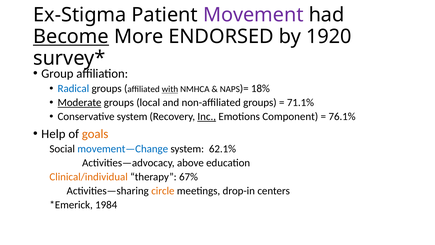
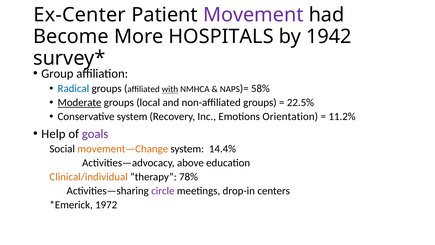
Ex-Stigma: Ex-Stigma -> Ex-Center (80, 15)
Become underline: present -> none (71, 37)
ENDORSED: ENDORSED -> HOSPITALS (221, 37)
1920: 1920 -> 1942 (329, 37)
18%: 18% -> 58% (260, 89)
71.1%: 71.1% -> 22.5% (300, 103)
Inc underline: present -> none (207, 117)
Component: Component -> Orientation (290, 117)
76.1%: 76.1% -> 11.2% (342, 117)
goals colour: orange -> purple (95, 134)
movement—Change colour: blue -> orange (123, 149)
62.1%: 62.1% -> 14.4% (222, 149)
67%: 67% -> 78% (188, 177)
circle colour: orange -> purple (163, 191)
1984: 1984 -> 1972 (106, 205)
